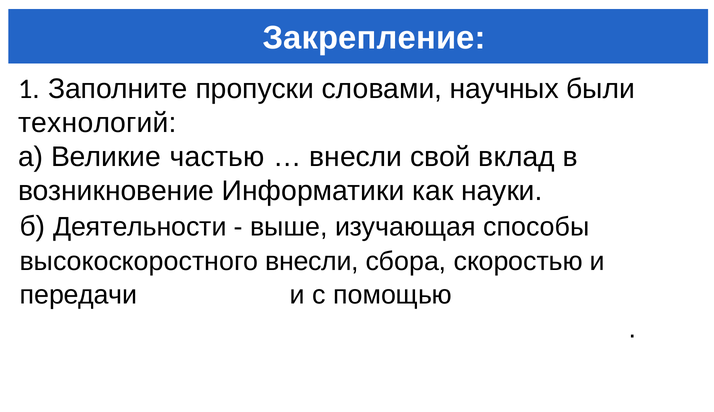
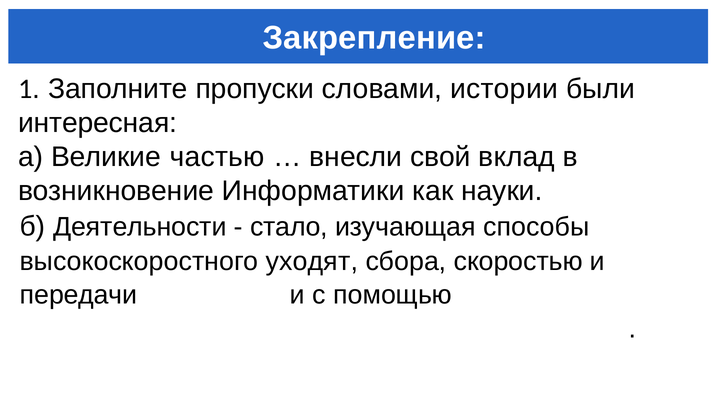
научных: научных -> истории (504, 89)
технологий: технологий -> интересная (98, 123)
выше: выше -> стало (289, 227)
высокоскоростного внесли: внесли -> уходят (312, 261)
